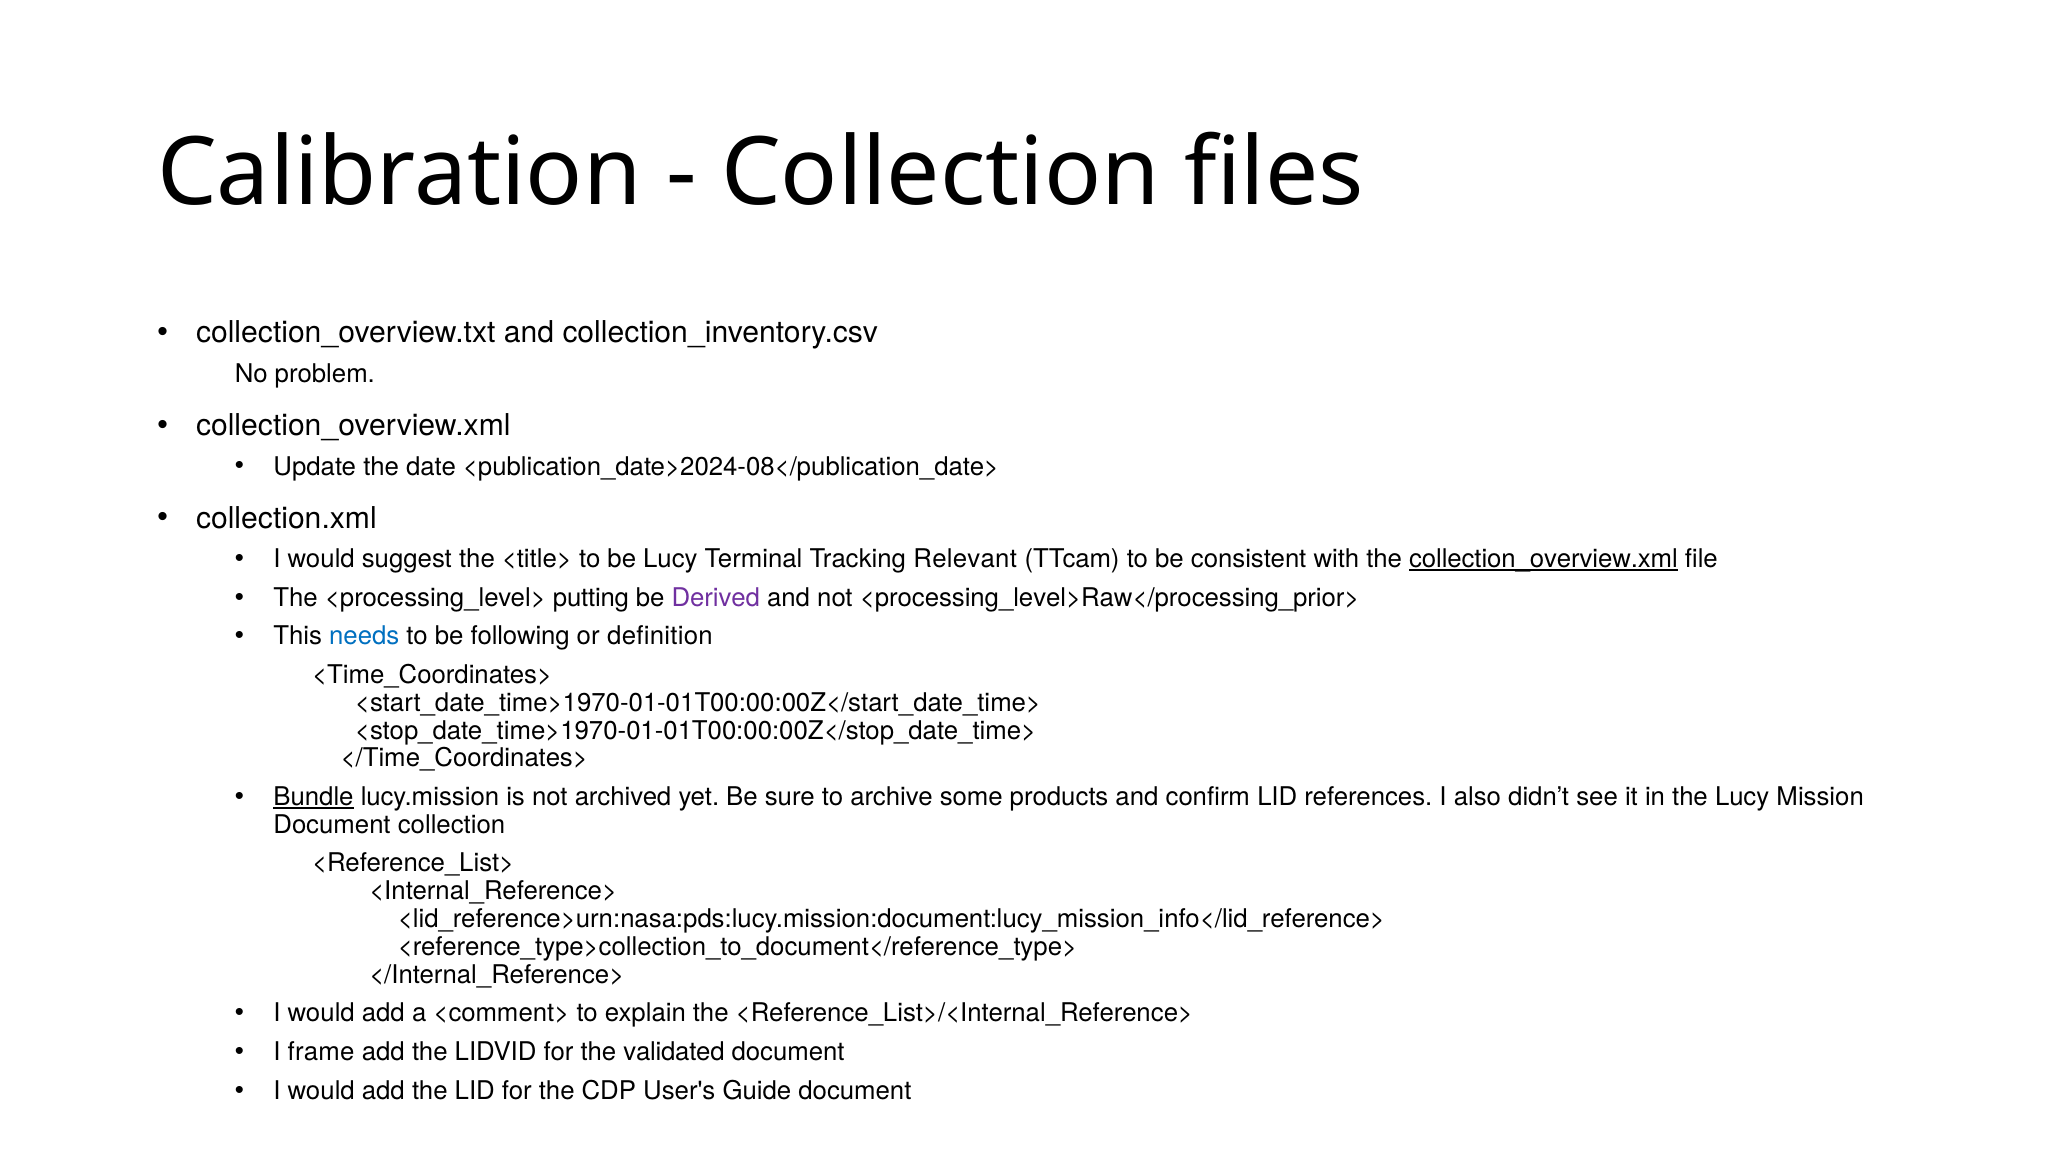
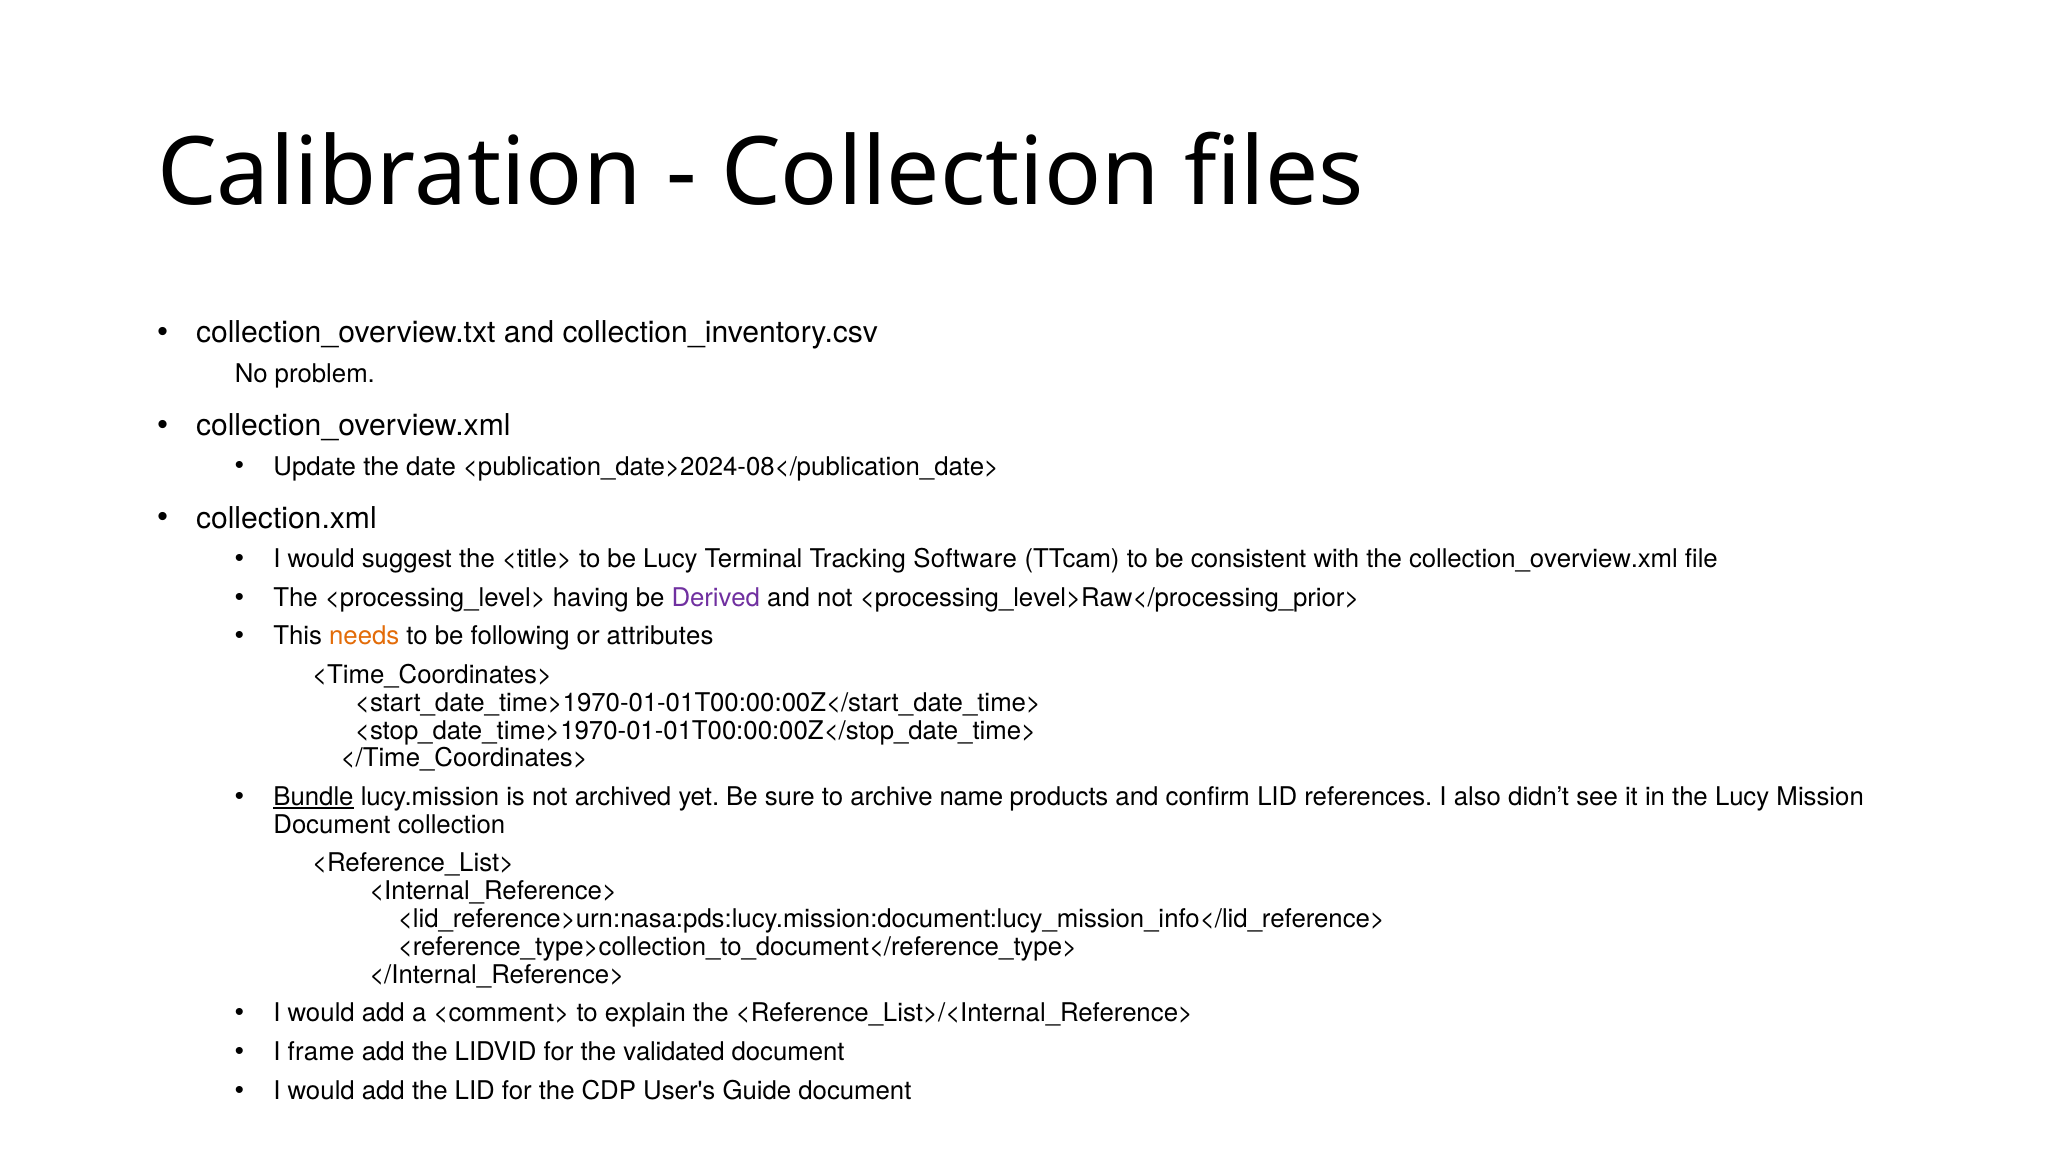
Relevant: Relevant -> Software (965, 559)
collection_overview.xml underline: present -> none (1543, 559)
putting: putting -> having (591, 598)
needs colour: blue -> orange (364, 636)
definition: definition -> attributes (660, 636)
some: some -> name (971, 797)
